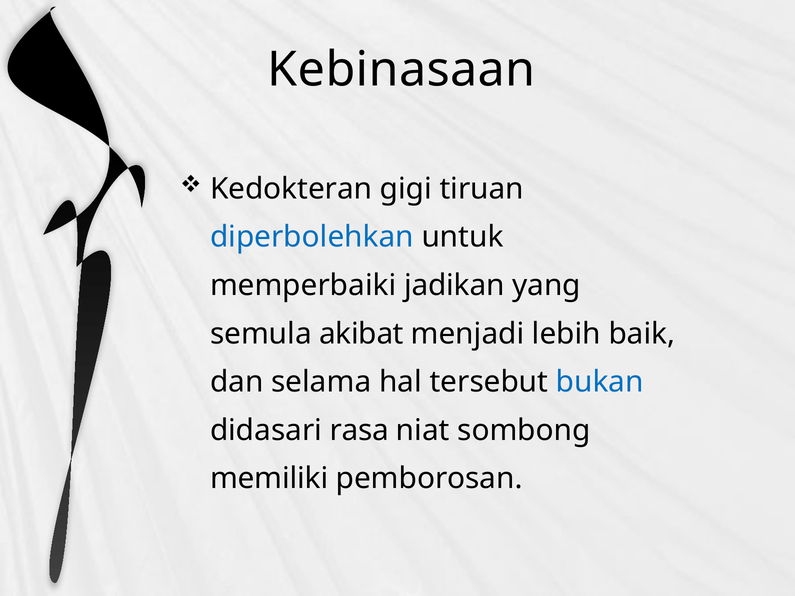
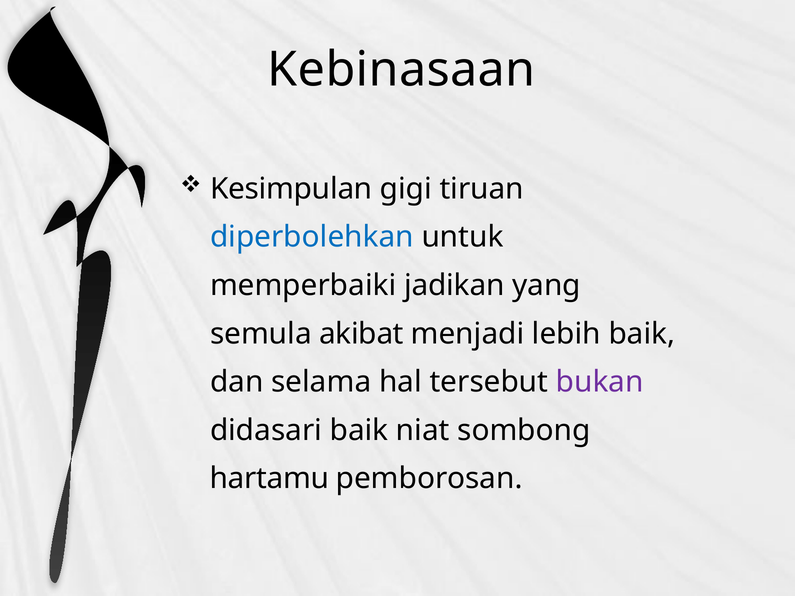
Kedokteran: Kedokteran -> Kesimpulan (291, 189)
bukan colour: blue -> purple (600, 382)
didasari rasa: rasa -> baik (359, 430)
memiliki: memiliki -> hartamu (269, 479)
